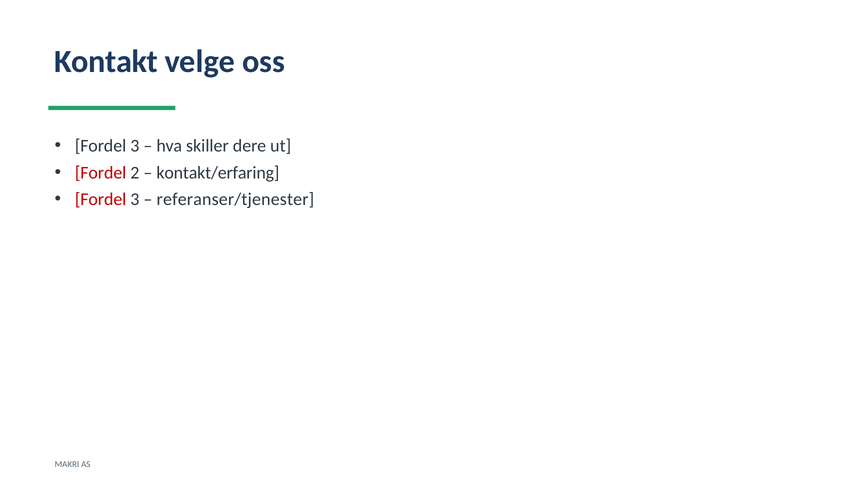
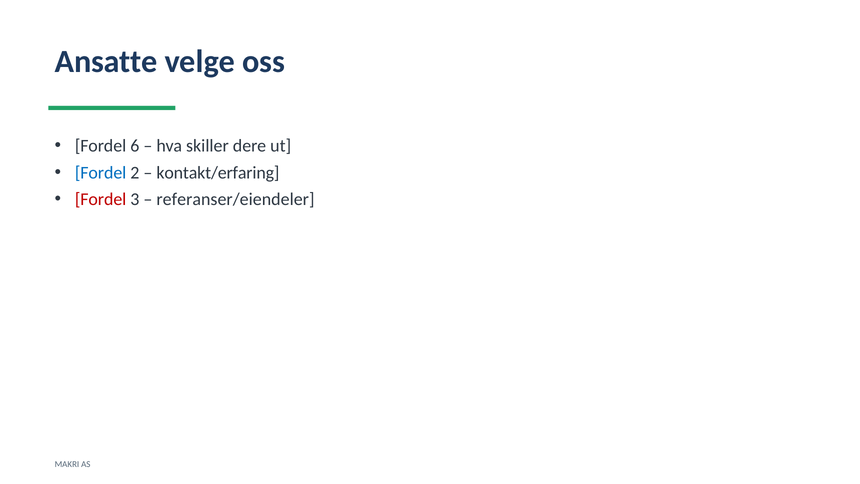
Kontakt: Kontakt -> Ansatte (106, 61)
3: 3 -> 6 (135, 146)
Fordel colour: red -> blue (101, 173)
referanser/tjenester: referanser/tjenester -> referanser/eiendeler (235, 199)
